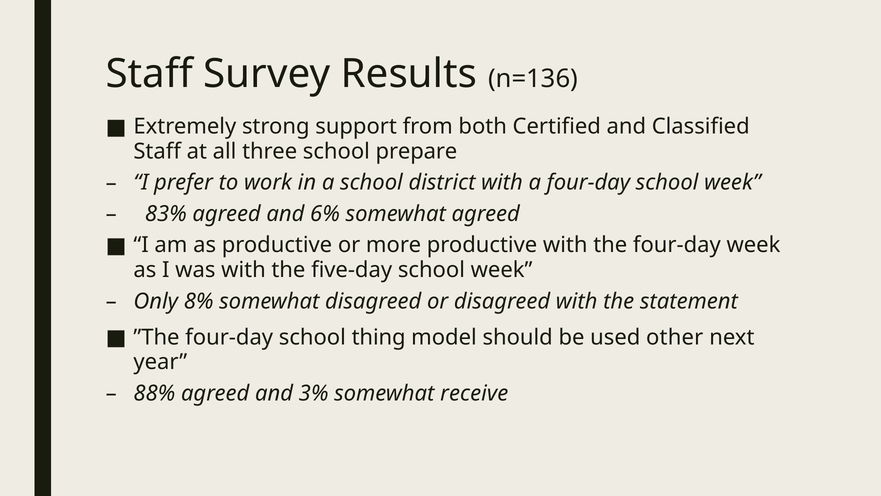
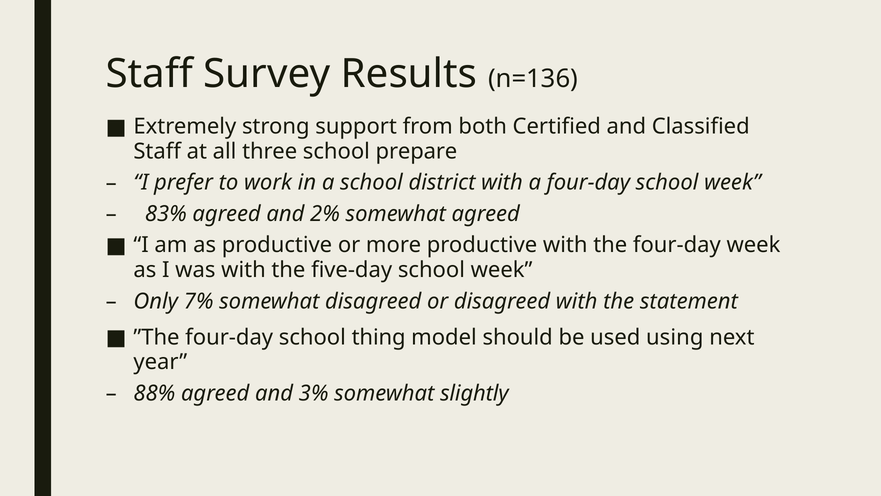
6%: 6% -> 2% (325, 214)
8%: 8% -> 7% (199, 301)
other: other -> using (675, 337)
receive: receive -> slightly (474, 393)
